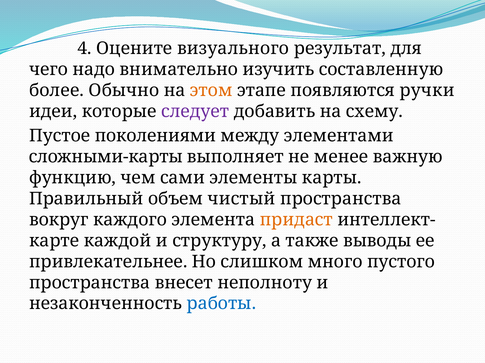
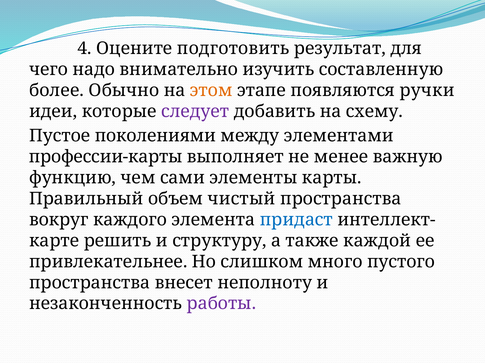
визуального: визуального -> подготовить (233, 49)
сложными-карты: сложными-карты -> профессии-карты (106, 157)
придаст colour: orange -> blue (296, 220)
каждой: каждой -> решить (118, 241)
выводы: выводы -> каждой (377, 241)
работы colour: blue -> purple (221, 304)
